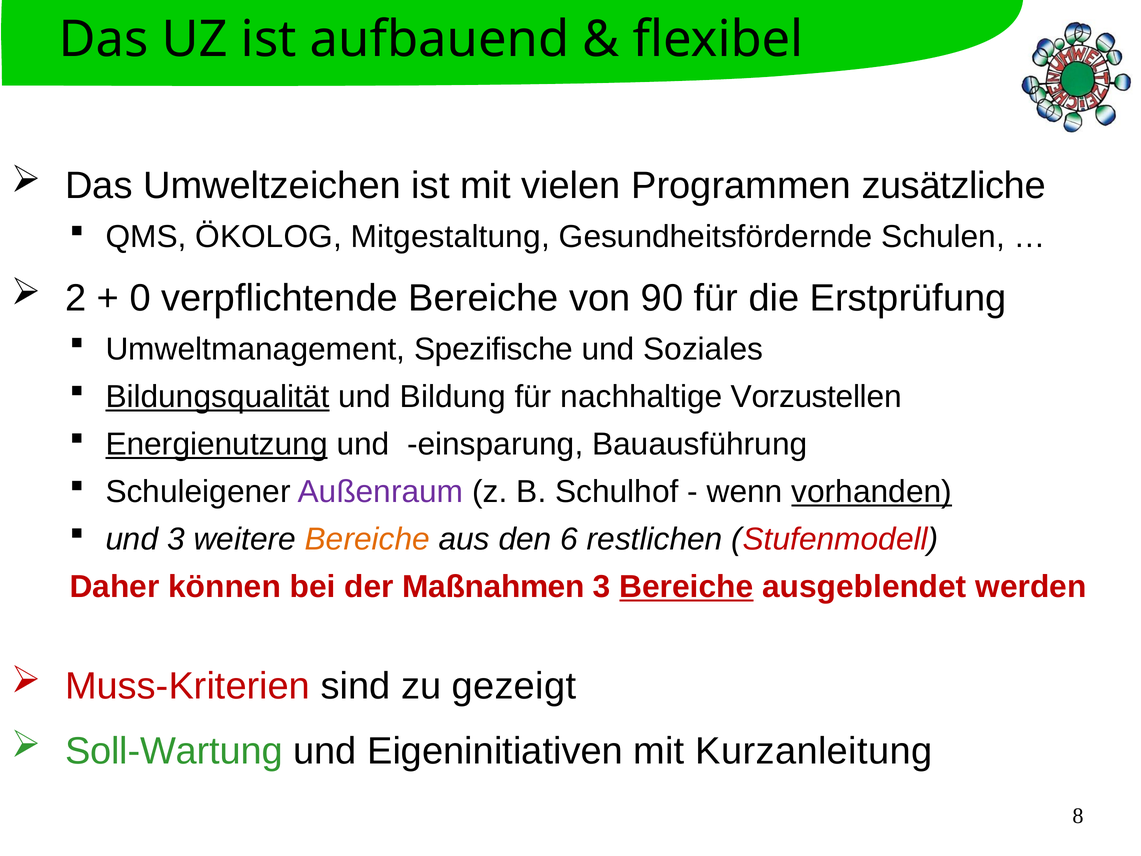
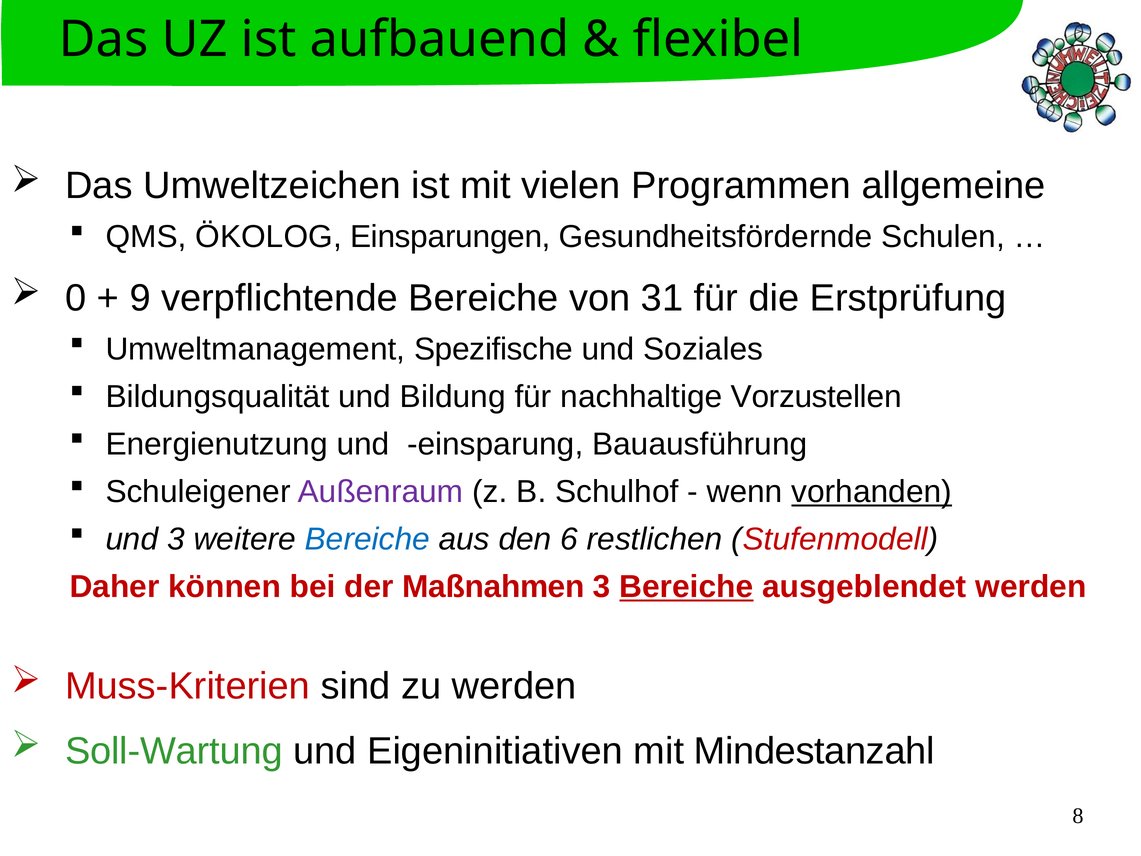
zusätzliche: zusätzliche -> allgemeine (954, 186)
Mitgestaltung: Mitgestaltung -> Einsparungen (450, 237)
2: 2 -> 0 (76, 298)
0: 0 -> 9 (140, 298)
90: 90 -> 31 (662, 298)
Bildungsqualität underline: present -> none (217, 397)
Energienutzung underline: present -> none (217, 444)
Bereiche colour: orange -> blue (367, 539)
zu gezeigt: gezeigt -> werden (514, 686)
Kurzanleitung: Kurzanleitung -> Mindestanzahl (814, 751)
